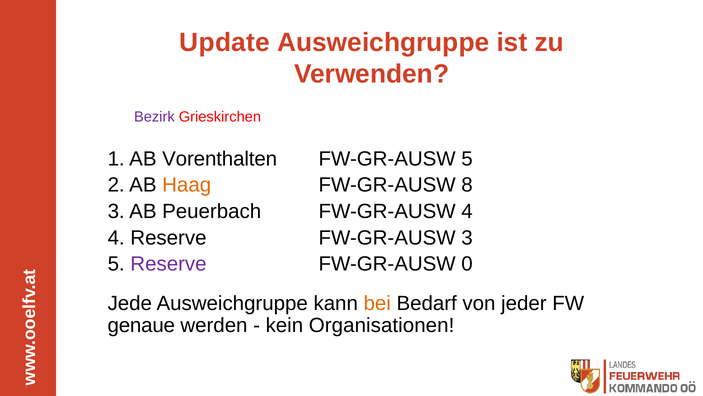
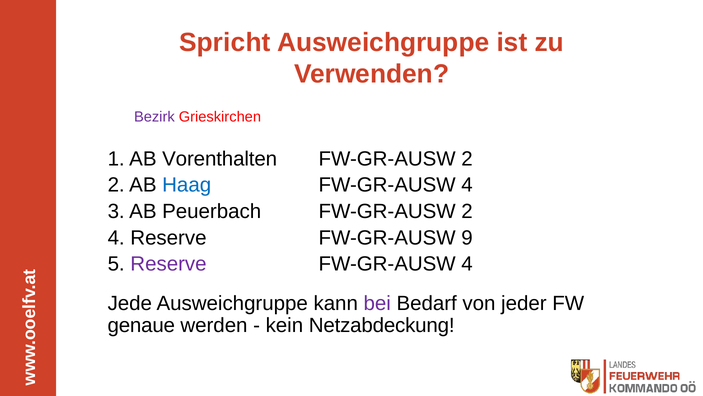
Update: Update -> Spricht (225, 42)
5: 5 -> 2 (467, 159)
Haag colour: orange -> blue (187, 185)
8: 8 -> 4 (467, 185)
Peuerbach FW-GR-AUSW 4: 4 -> 2 (467, 211)
FW-GR-AUSW 3: 3 -> 9 (467, 237)
0: 0 -> 4 (467, 264)
bei colour: orange -> purple (377, 303)
Organisationen: Organisationen -> Netzabdeckung (382, 325)
